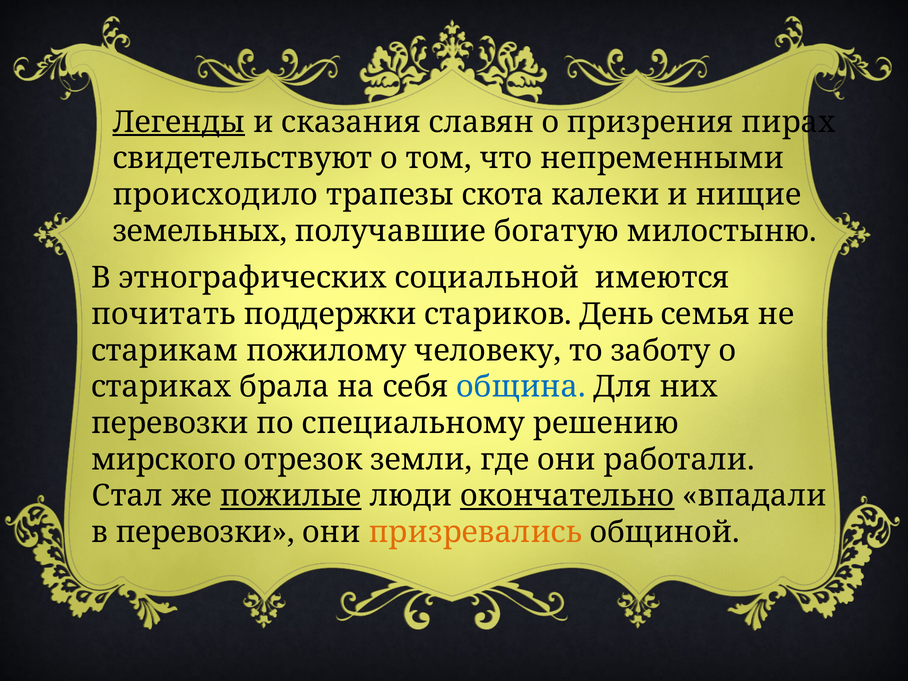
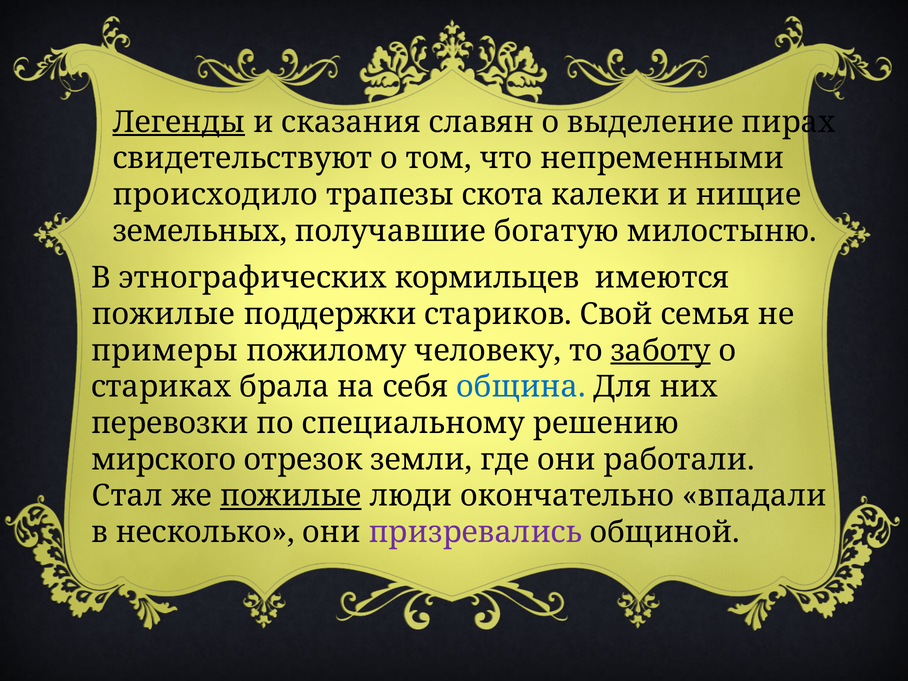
призрения: призрения -> выделение (650, 122)
социальной: социальной -> кормильцев (487, 278)
почитать: почитать -> пожилые (163, 314)
День: День -> Свой (616, 314)
старикам: старикам -> примеры (165, 351)
заботу underline: none -> present (661, 351)
окончательно underline: present -> none (567, 496)
в перевозки: перевозки -> несколько (205, 532)
призревались colour: orange -> purple (475, 532)
